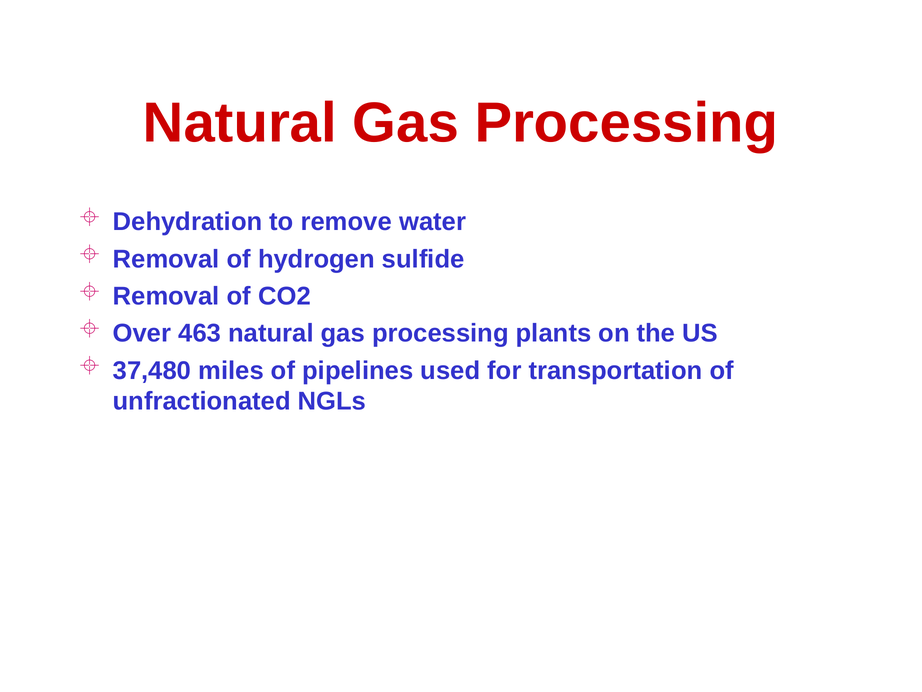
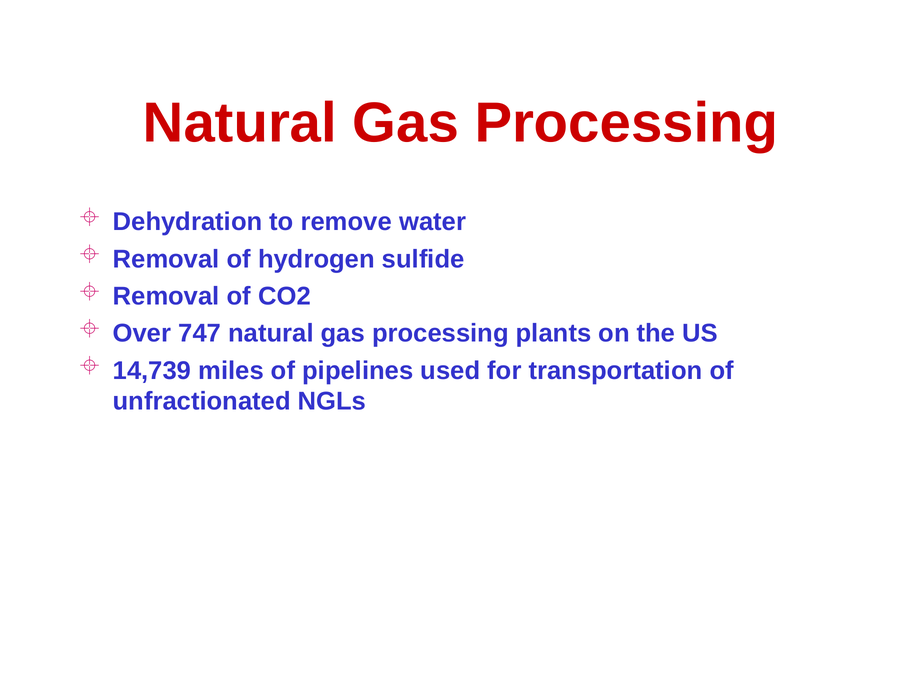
463: 463 -> 747 (200, 333)
37,480: 37,480 -> 14,739 (152, 370)
